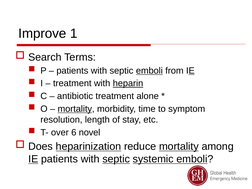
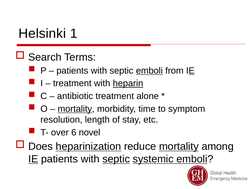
Improve: Improve -> Helsinki (42, 34)
